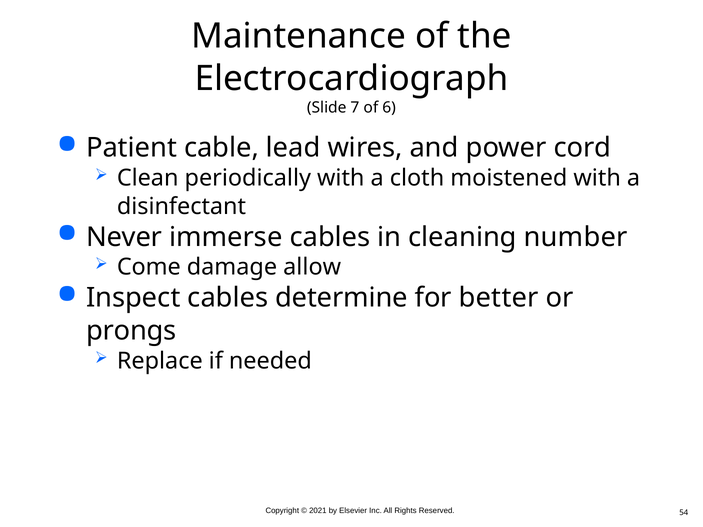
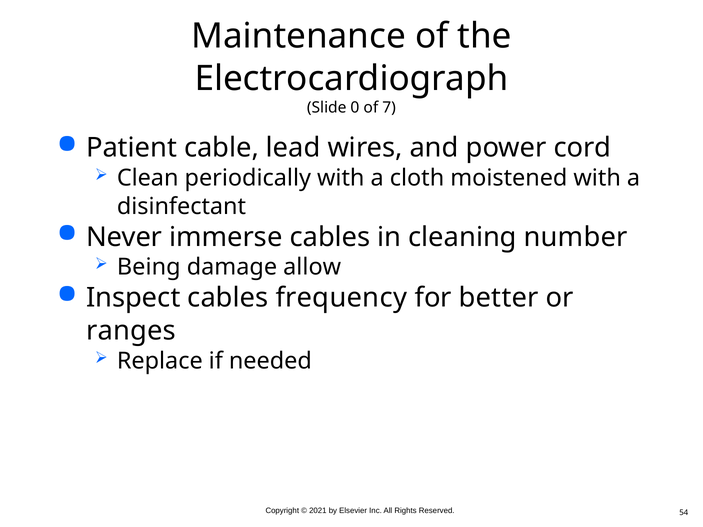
7: 7 -> 0 (355, 108)
6: 6 -> 7 (389, 108)
Come: Come -> Being (149, 267)
determine: determine -> frequency (341, 298)
prongs: prongs -> ranges (131, 331)
